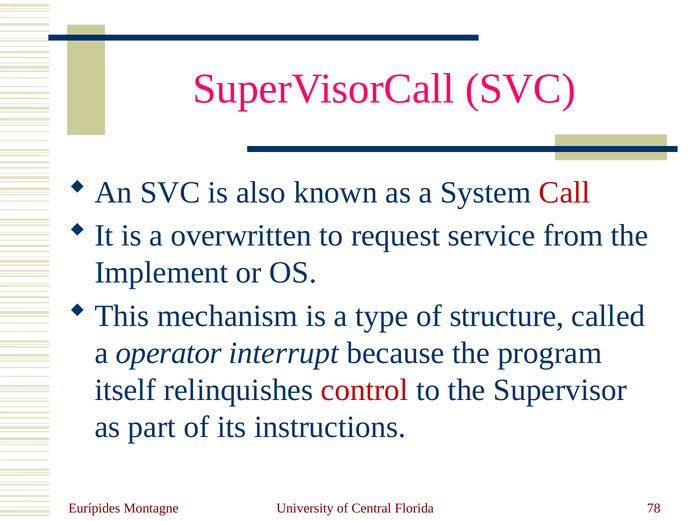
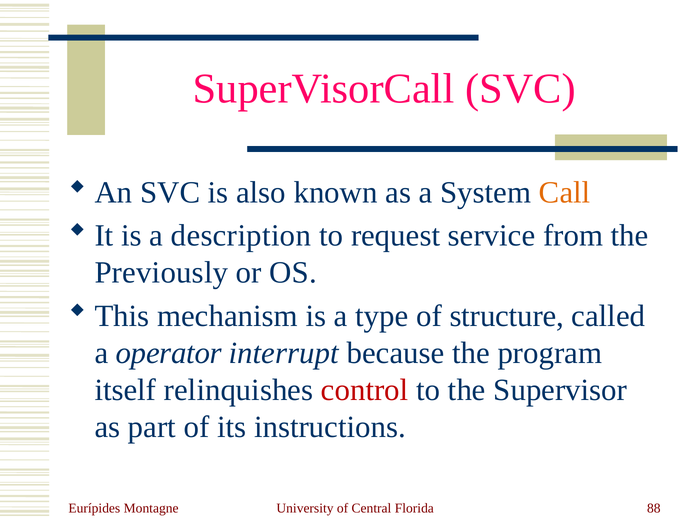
Call colour: red -> orange (565, 193)
overwritten: overwritten -> description (241, 236)
Implement: Implement -> Previously (161, 273)
78: 78 -> 88 (654, 509)
